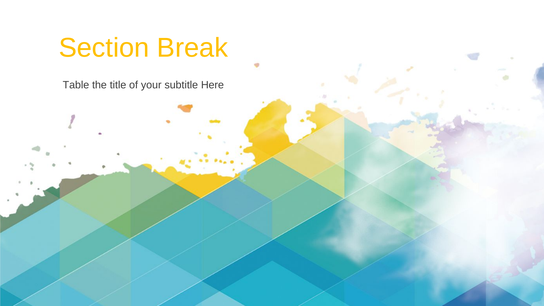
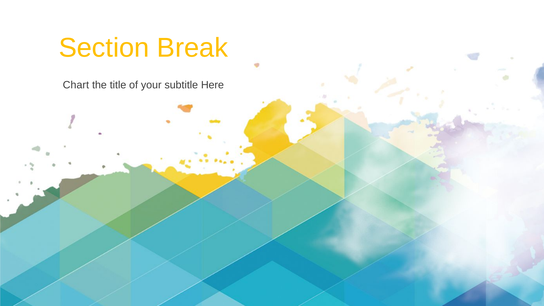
Table: Table -> Chart (76, 85)
